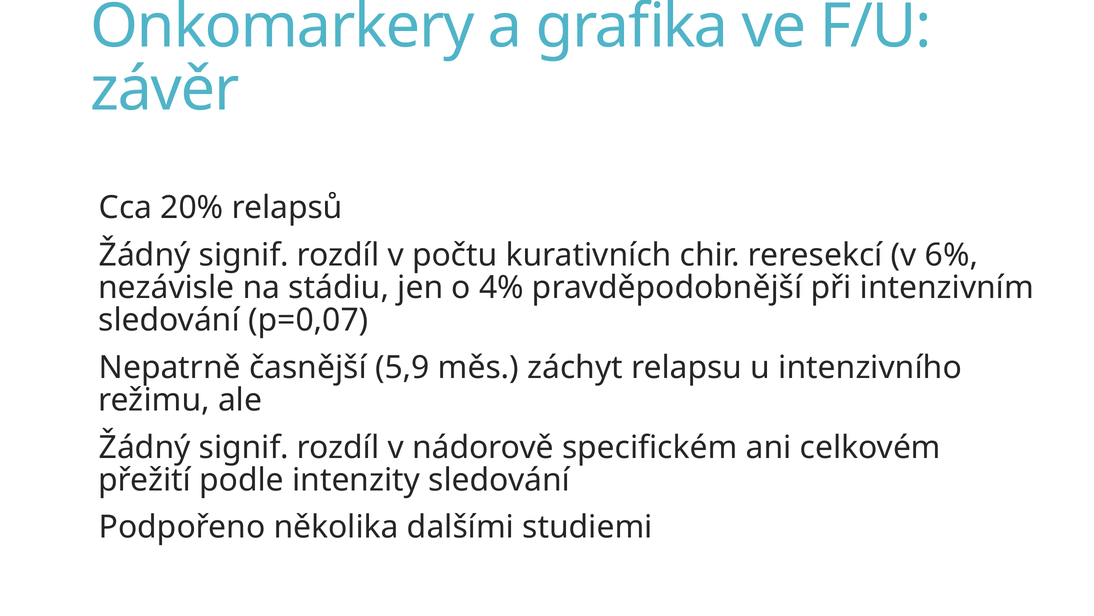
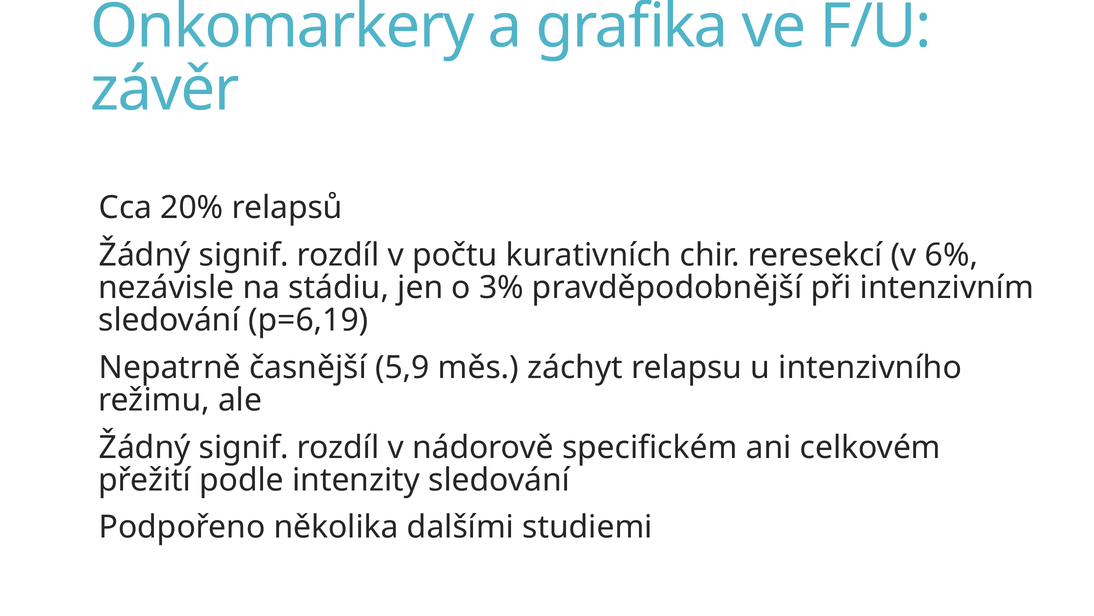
4%: 4% -> 3% (501, 287)
p=0,07: p=0,07 -> p=6,19 (308, 320)
